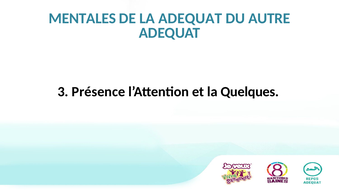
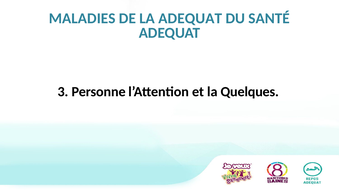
MENTALES: MENTALES -> MALADIES (82, 19)
AUTRE: AUTRE -> SANTÉ (269, 19)
Présence: Présence -> Personne (99, 92)
